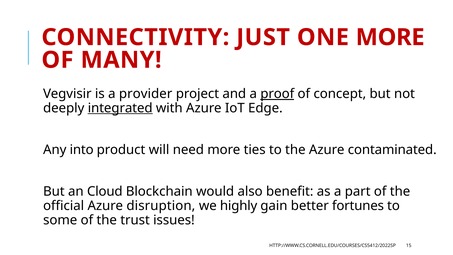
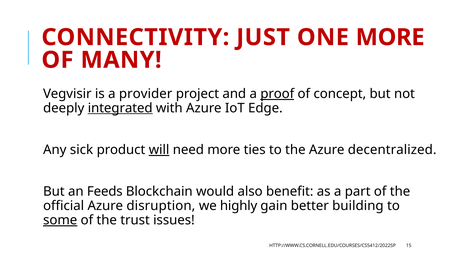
into: into -> sick (82, 150)
will underline: none -> present (159, 150)
contaminated: contaminated -> decentralized (392, 150)
Cloud: Cloud -> Feeds (105, 191)
fortunes: fortunes -> building (358, 206)
some underline: none -> present (60, 220)
